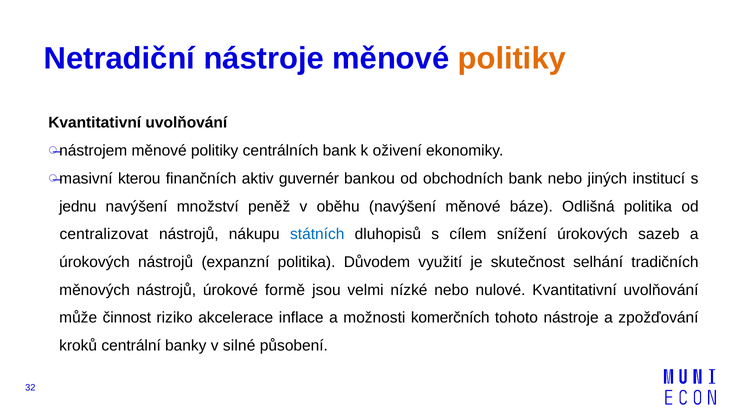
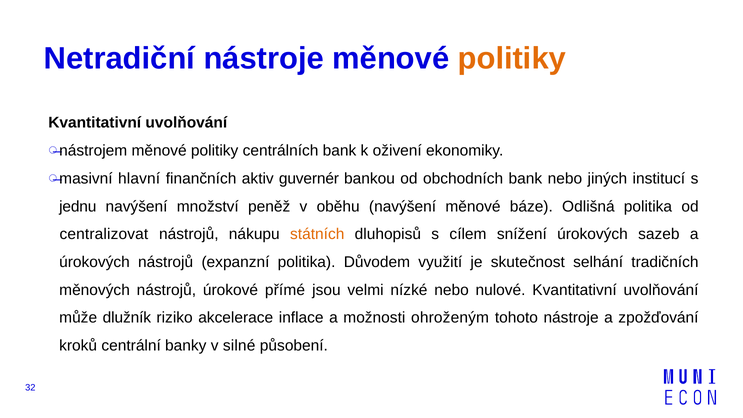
kterou: kterou -> hlavní (139, 178)
státních colour: blue -> orange (317, 234)
formě: formě -> přímé (285, 290)
činnost: činnost -> dlužník (127, 318)
komerčních: komerčních -> ohroženým (450, 318)
